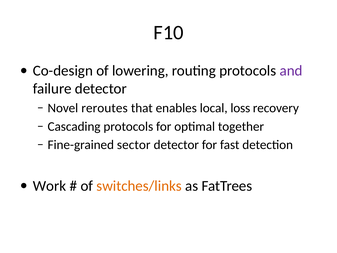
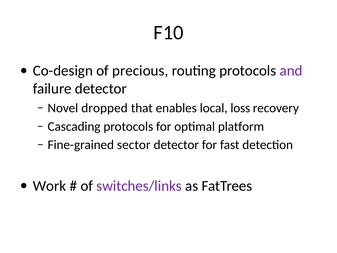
lowering: lowering -> precious (140, 71)
reroutes: reroutes -> dropped (105, 108)
together: together -> platform (241, 126)
switches/links colour: orange -> purple (139, 186)
